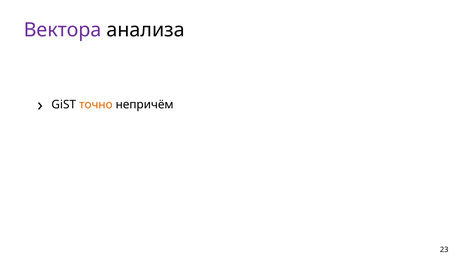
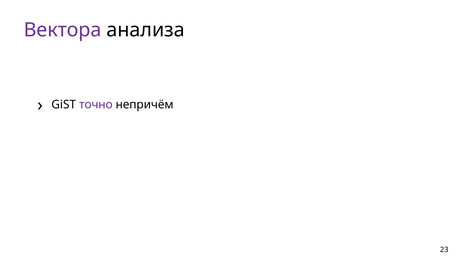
точно colour: orange -> purple (96, 105)
